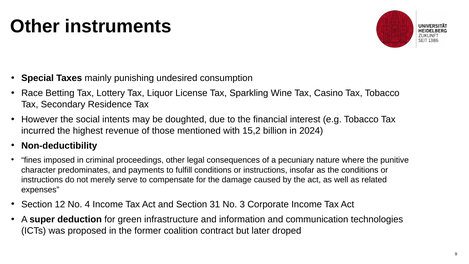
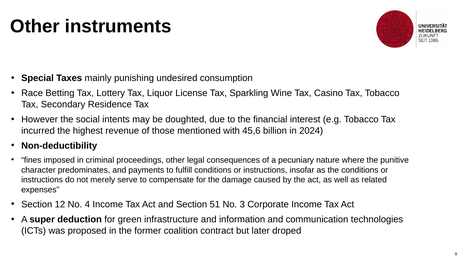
15,2: 15,2 -> 45,6 (251, 131)
31: 31 -> 51 (215, 204)
